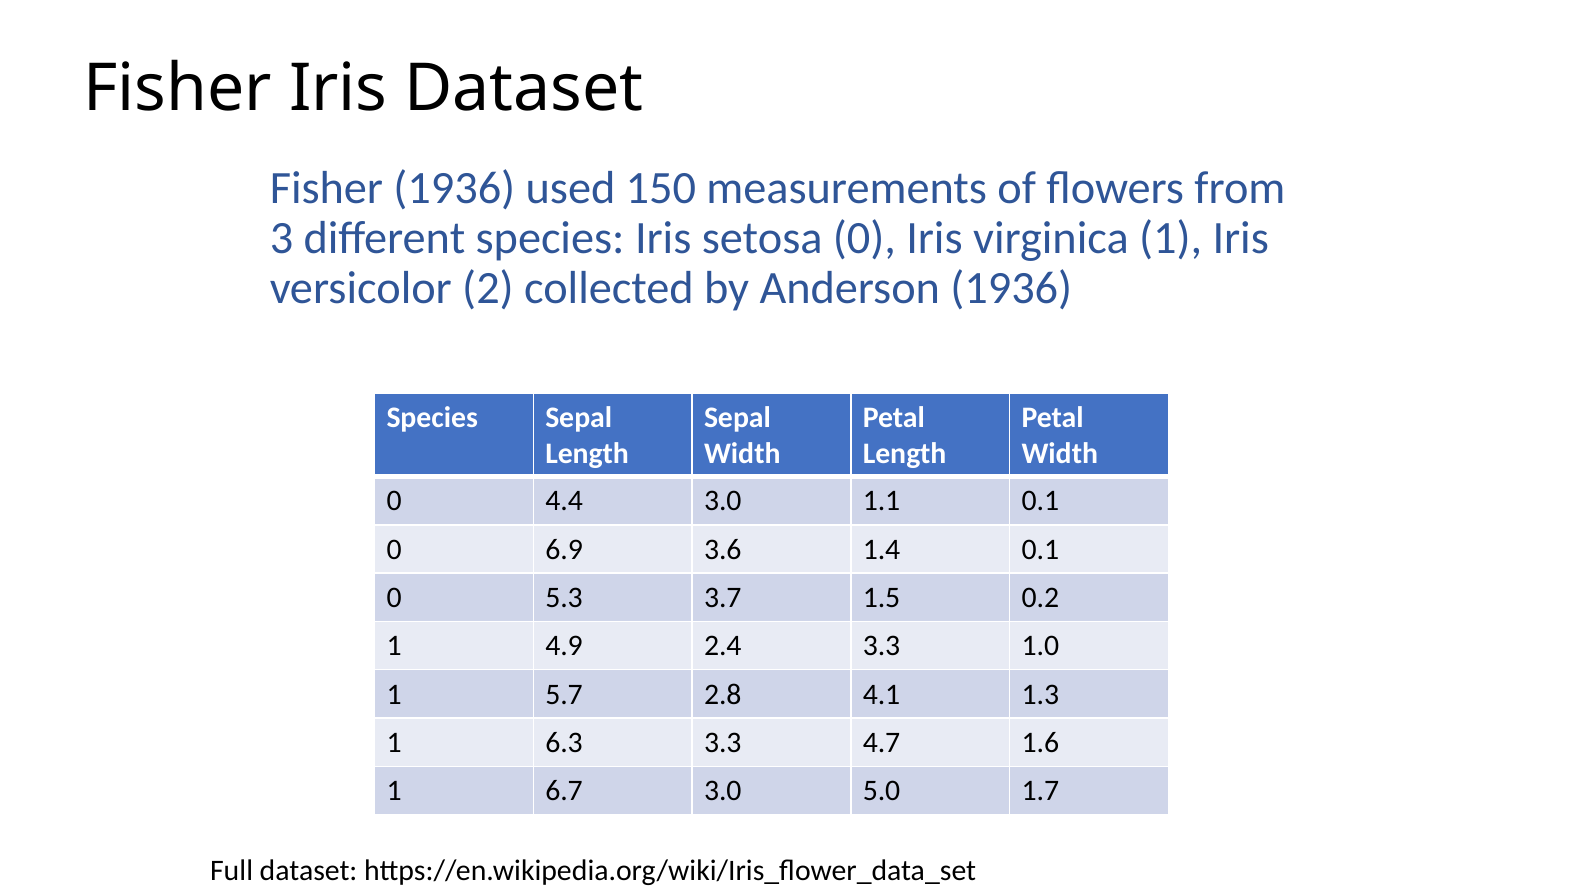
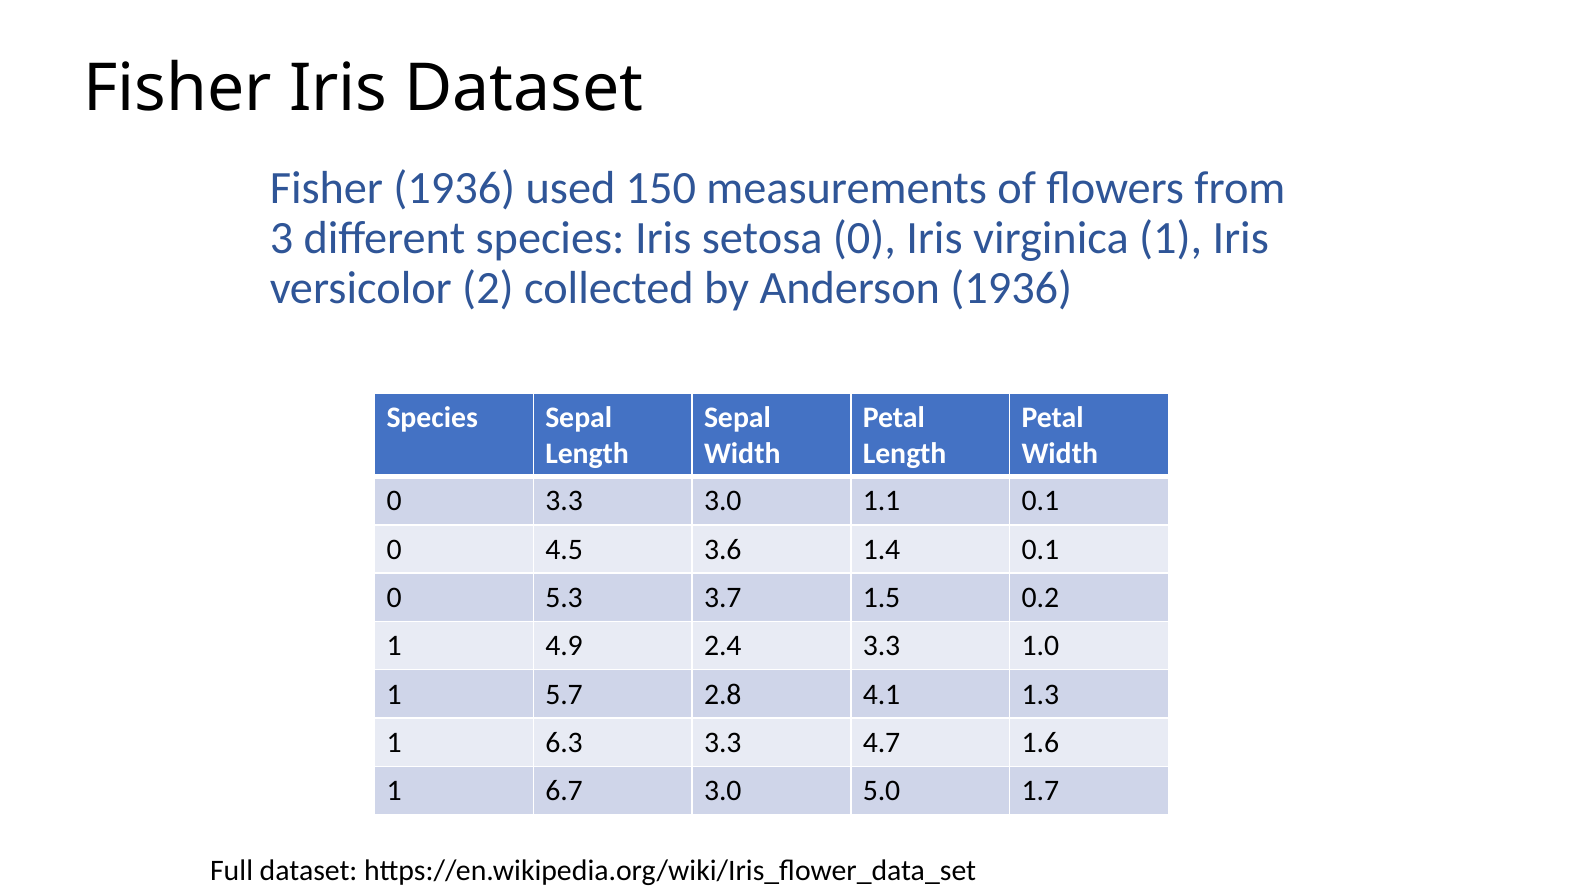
0 4.4: 4.4 -> 3.3 (564, 501)
6.9: 6.9 -> 4.5 (564, 550)
